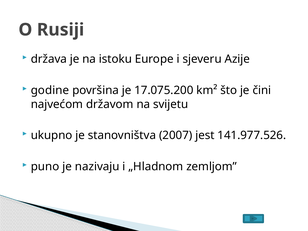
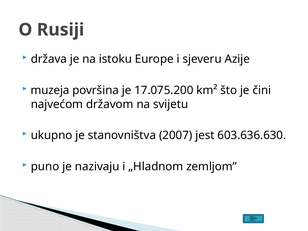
godine: godine -> muzeja (50, 90)
141.977.526: 141.977.526 -> 603.636.630 (252, 135)
